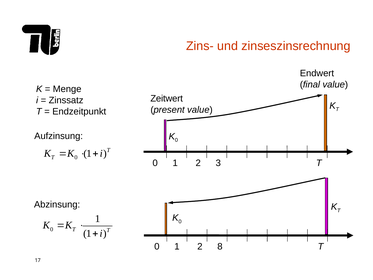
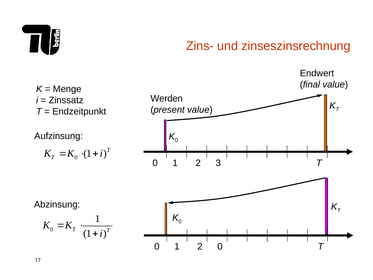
Zeitwert: Zeitwert -> Werden (167, 98)
2 8: 8 -> 0 (220, 246)
